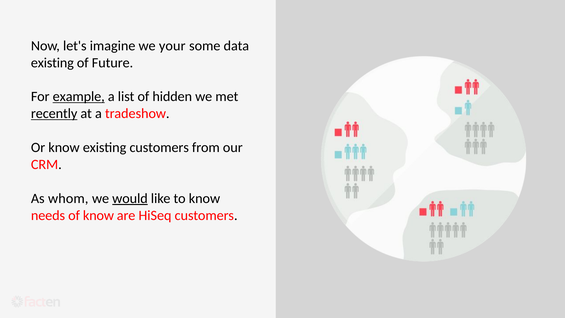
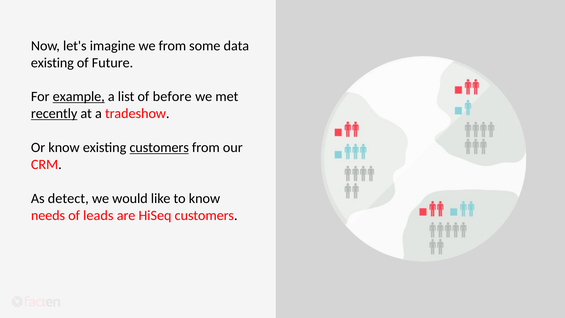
we your: your -> from (172, 46)
hidden: hidden -> before (172, 97)
customers underline: none -> present (159, 147)
whom: whom -> detect (68, 198)
would underline: present -> none (130, 198)
of know: know -> leads (98, 215)
